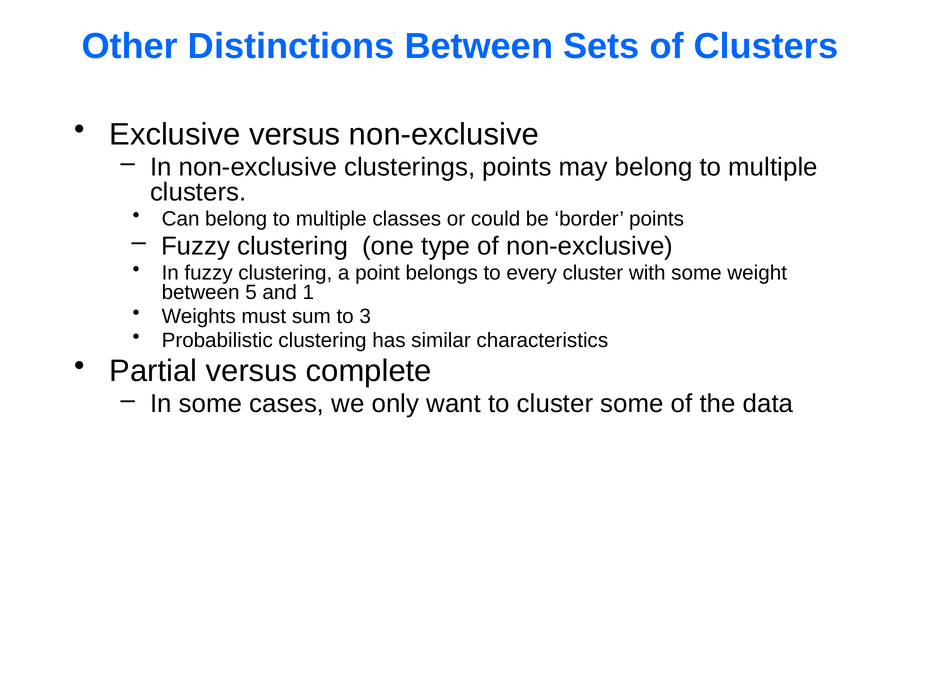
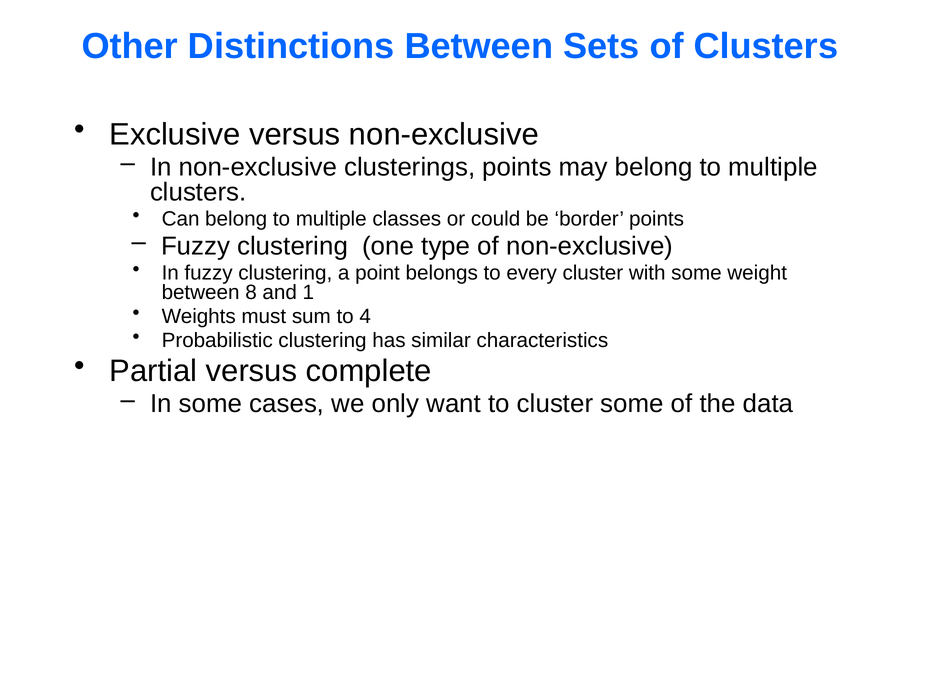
5: 5 -> 8 (251, 293)
3: 3 -> 4 (365, 317)
